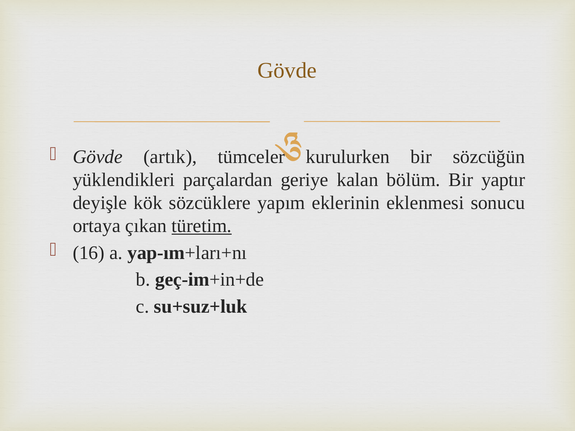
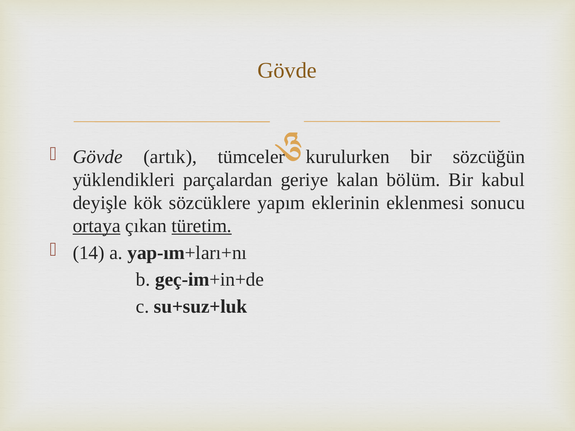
yaptır: yaptır -> kabul (503, 180)
ortaya underline: none -> present (97, 226)
16: 16 -> 14 (89, 253)
